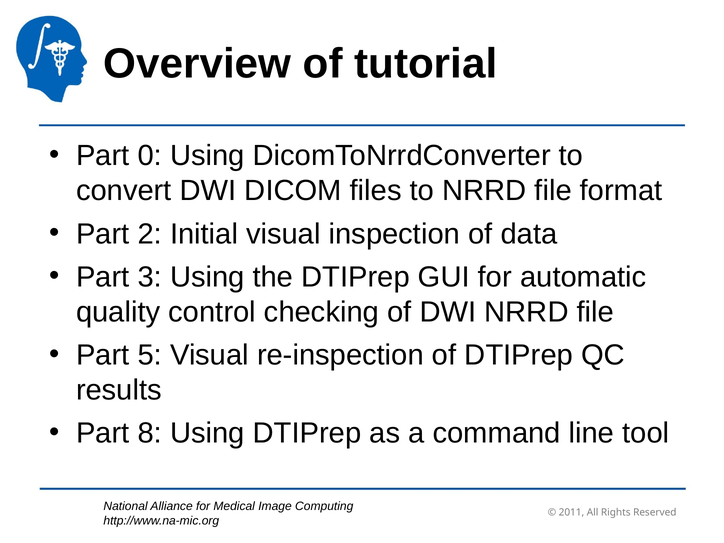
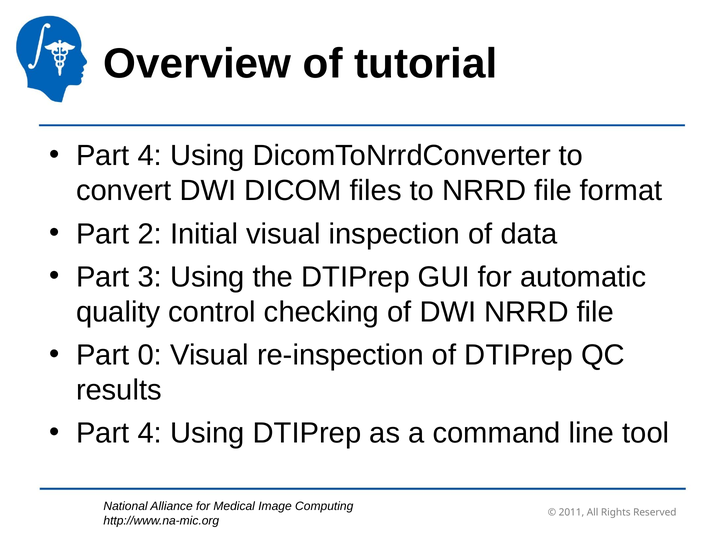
0: 0 -> 4 (150, 156)
5: 5 -> 0 (150, 355)
8: 8 -> 4 (150, 433)
